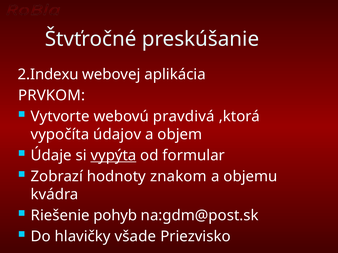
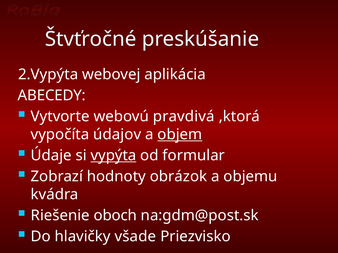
2.Indexu: 2.Indexu -> 2.Vypýta (48, 75)
PRVKOM: PRVKOM -> ABECEDY (52, 96)
objem underline: none -> present (180, 135)
znakom: znakom -> obrázok (178, 177)
pohyb: pohyb -> oboch (115, 216)
